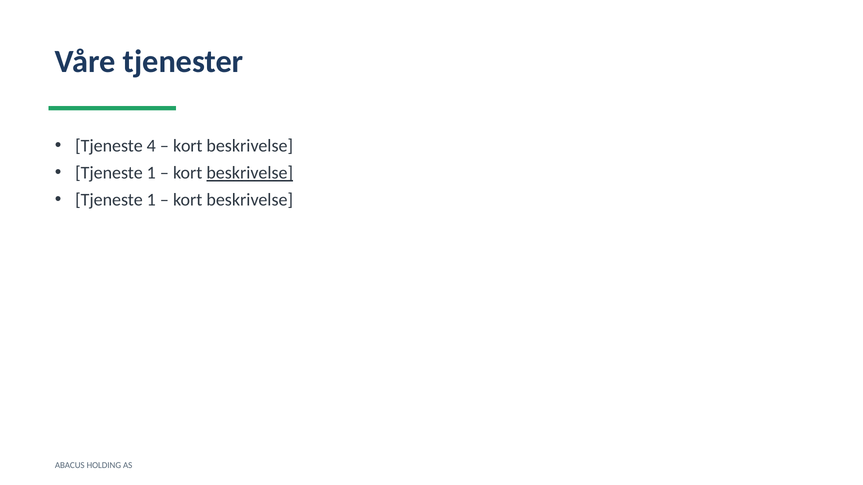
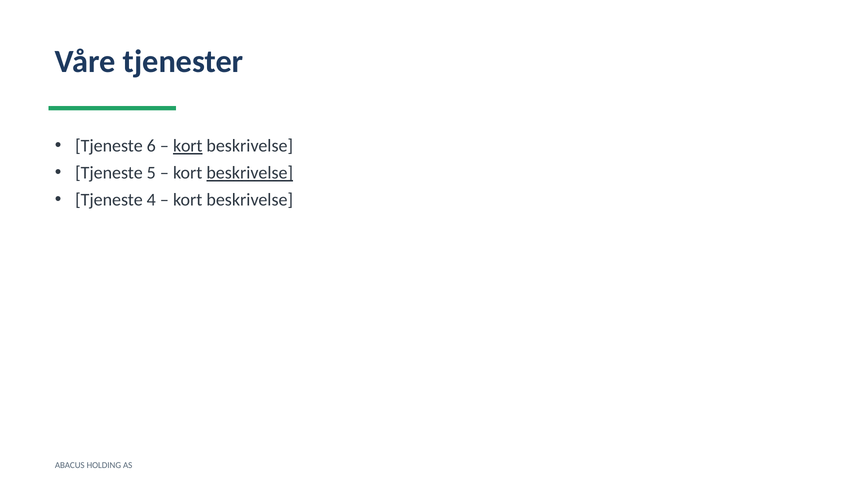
4: 4 -> 6 (151, 146)
kort underline: none -> present (188, 146)
1: 1 -> 5 (151, 173)
1: 1 -> 4 (151, 200)
